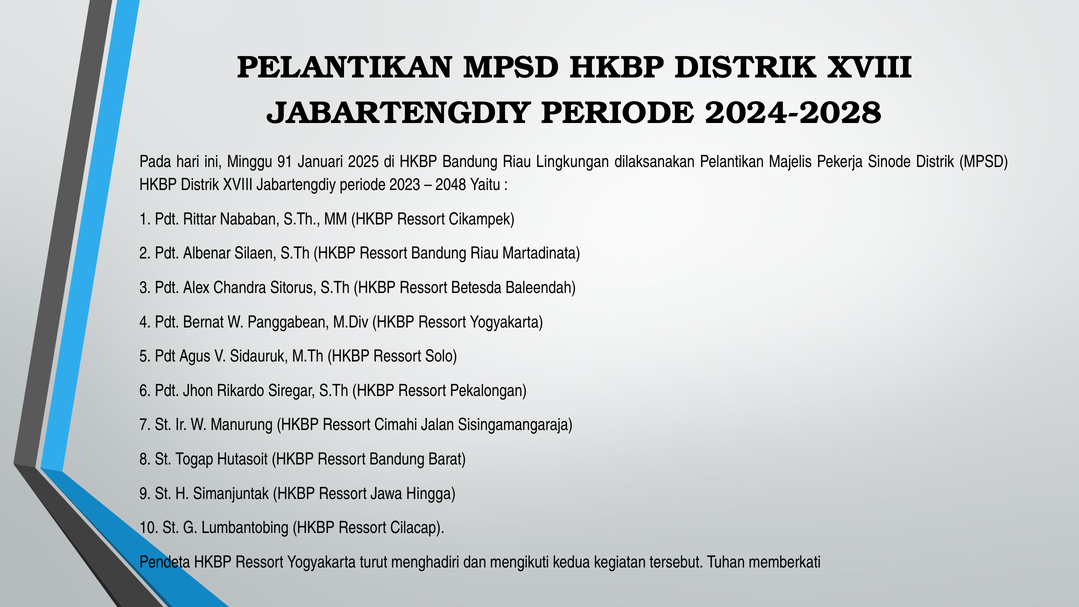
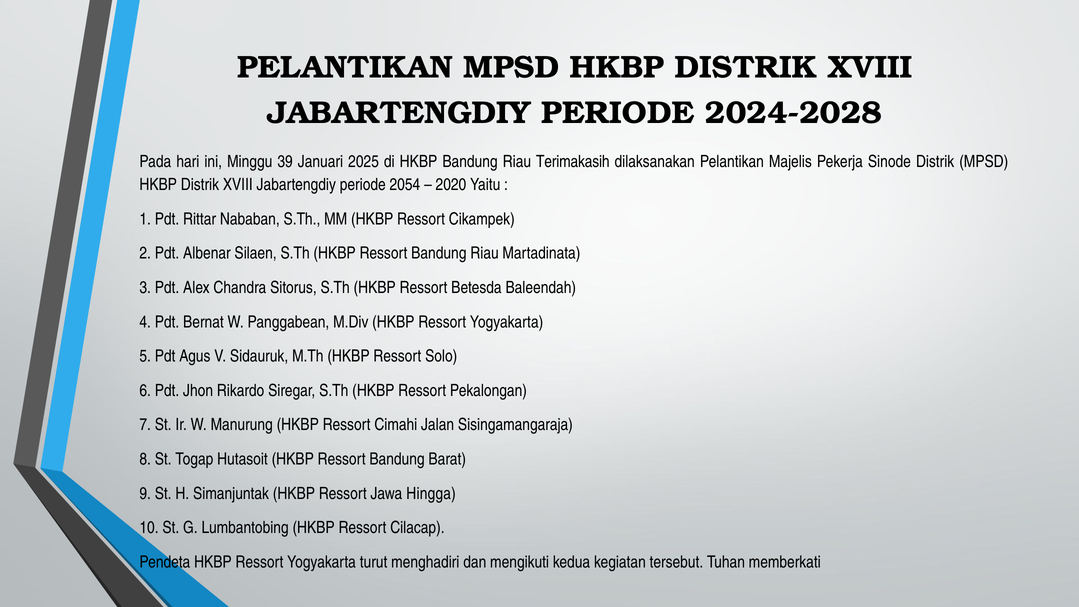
91: 91 -> 39 (285, 162)
Lingkungan: Lingkungan -> Terimakasih (573, 162)
2023: 2023 -> 2054 (405, 185)
2048: 2048 -> 2020 (451, 185)
